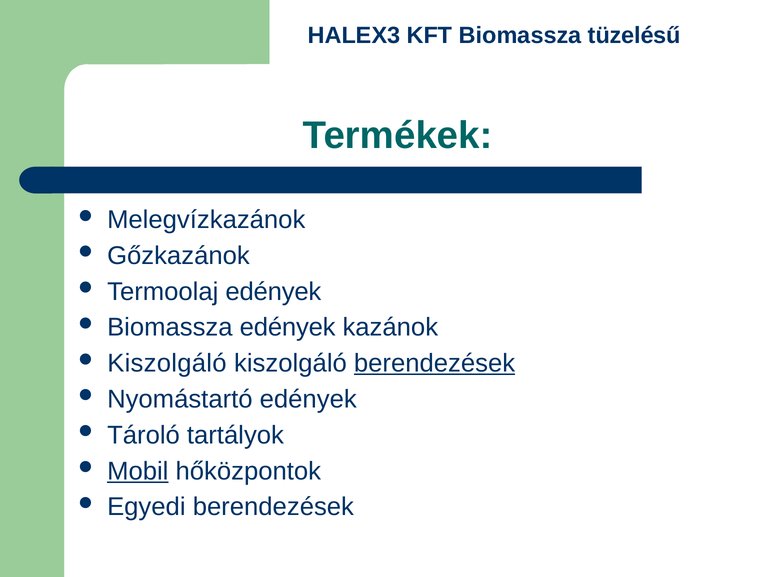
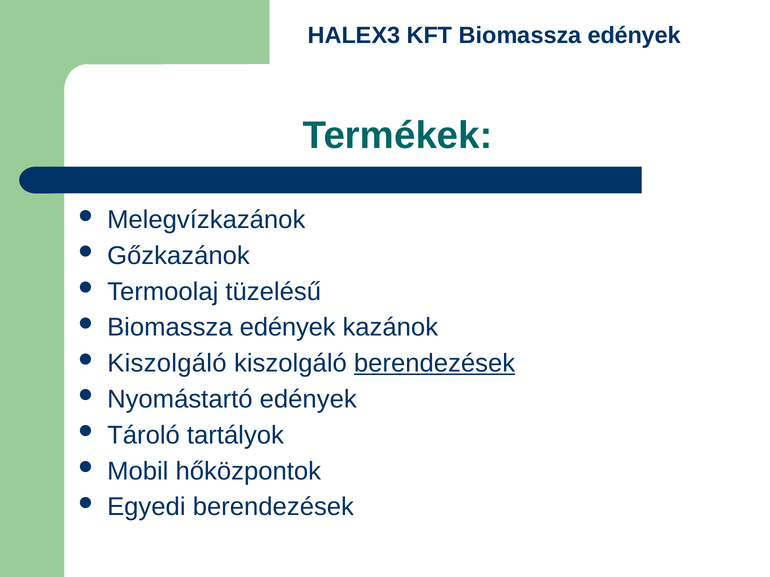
KFT Biomassza tüzelésű: tüzelésű -> edények (634, 35)
Termoolaj edények: edények -> tüzelésű (273, 292)
Mobil underline: present -> none (138, 471)
